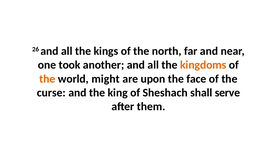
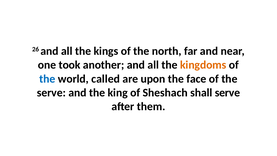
the colour: orange -> blue (47, 79)
might: might -> called (106, 79)
curse: curse -> serve (51, 93)
